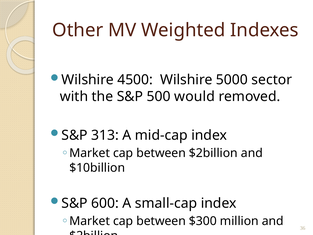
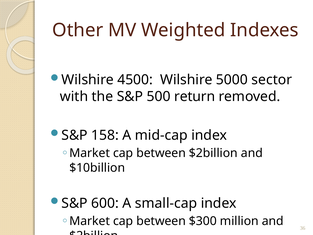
would: would -> return (195, 96)
313: 313 -> 158 (105, 135)
